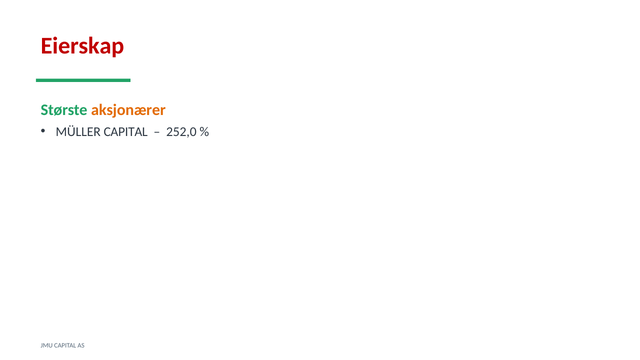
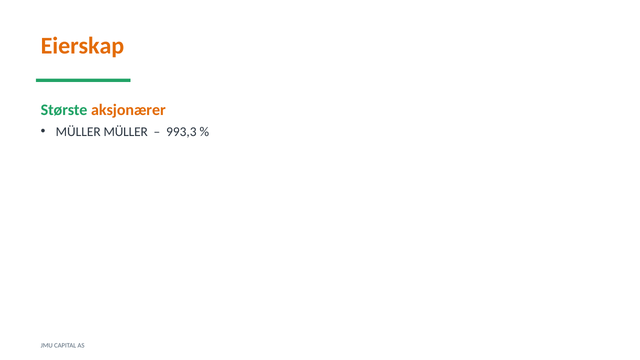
Eierskap colour: red -> orange (82, 46)
MÜLLER CAPITAL: CAPITAL -> MÜLLER (126, 132)
252,0: 252,0 -> 993,3 (181, 132)
